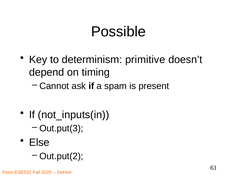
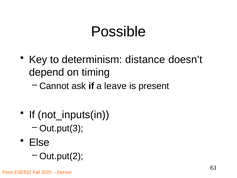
primitive: primitive -> distance (145, 60)
spam: spam -> leave (116, 86)
